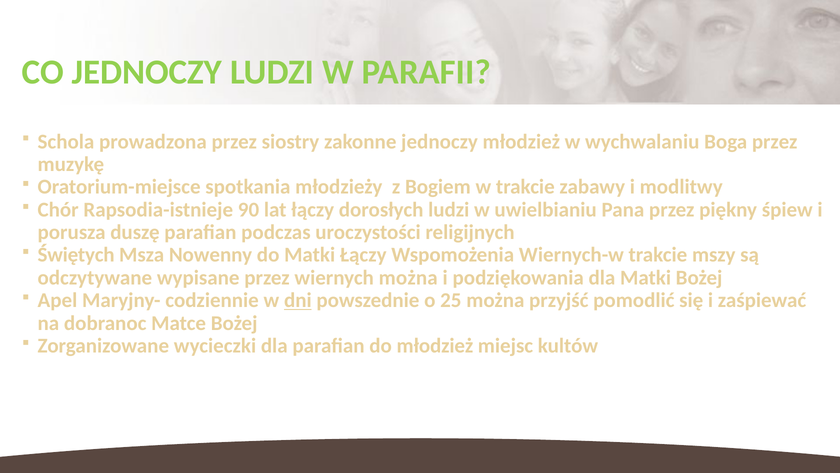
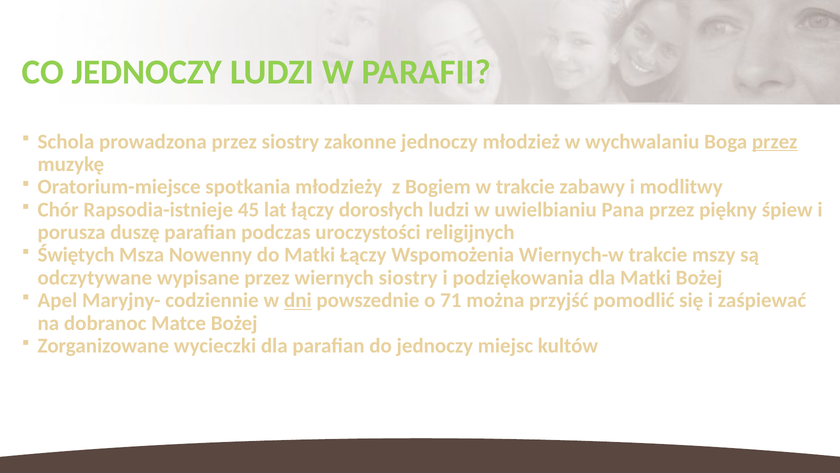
przez underline: none -> present (775, 141)
90: 90 -> 45 (249, 209)
wiernych można: można -> siostry (408, 278)
25: 25 -> 71 (451, 300)
do młodzież: młodzież -> jednoczy (435, 346)
